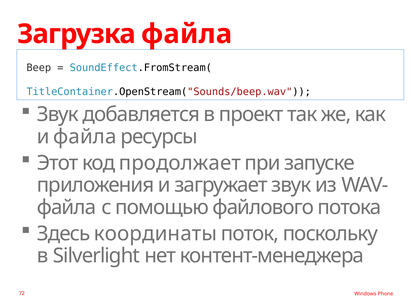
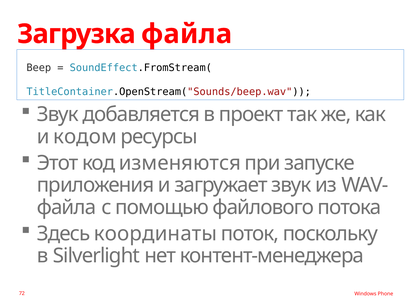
и файла: файла -> кодом (85, 137)
продолжает: продолжает -> изменяются (180, 163)
